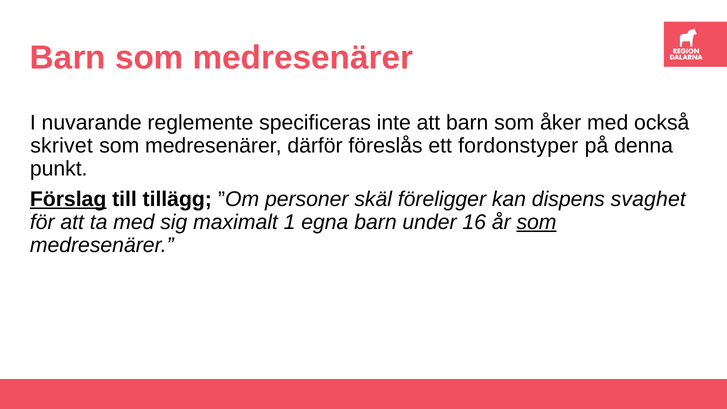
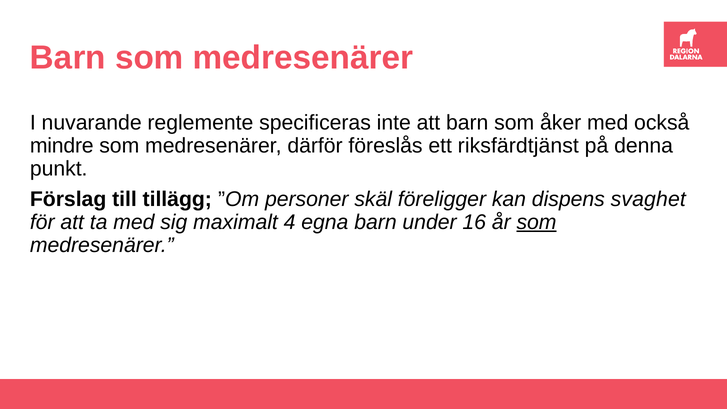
skrivet: skrivet -> mindre (62, 146)
fordonstyper: fordonstyper -> riksfärdtjänst (518, 146)
Förslag underline: present -> none (68, 199)
1: 1 -> 4 (290, 222)
